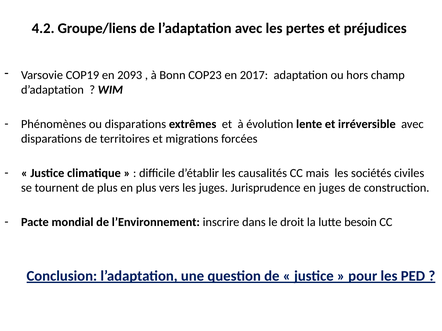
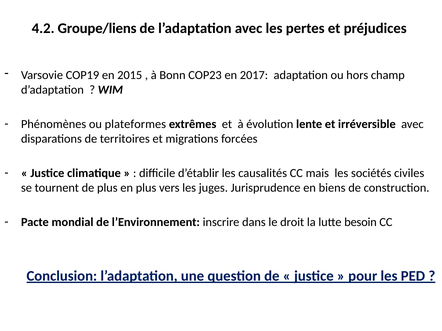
2093: 2093 -> 2015 (130, 75)
ou disparations: disparations -> plateformes (135, 124)
en juges: juges -> biens (332, 188)
